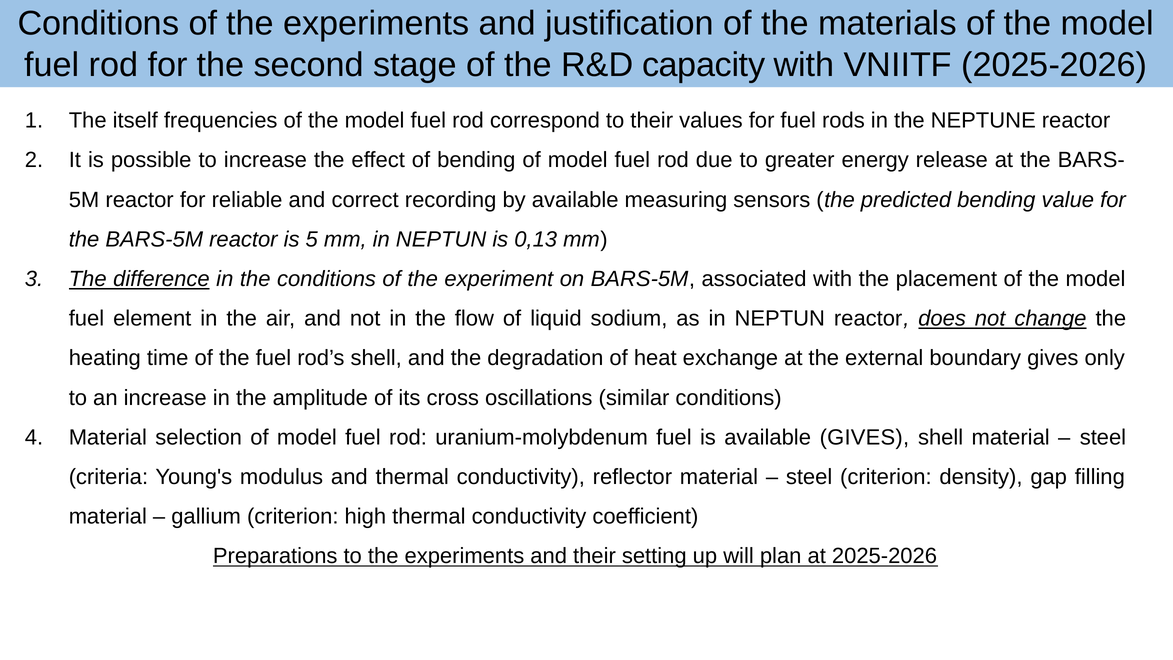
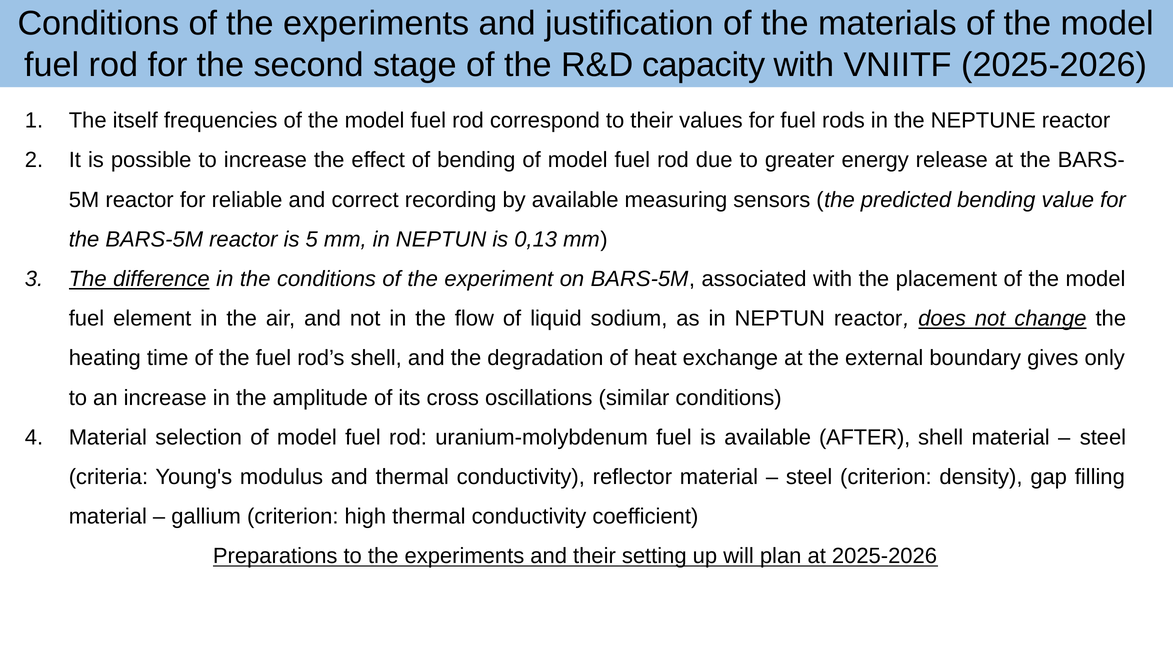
available GIVES: GIVES -> AFTER (865, 437)
